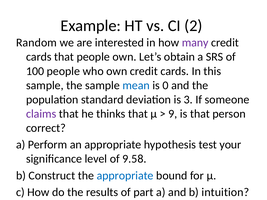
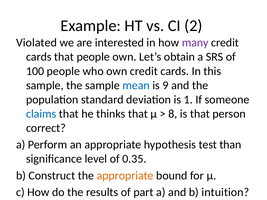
Random: Random -> Violated (36, 43)
0: 0 -> 9 (166, 85)
3: 3 -> 1 (188, 100)
claims colour: purple -> blue (41, 114)
9: 9 -> 8 (173, 114)
your: your -> than (230, 145)
9.58: 9.58 -> 0.35 (134, 159)
appropriate colour: blue -> orange (125, 176)
